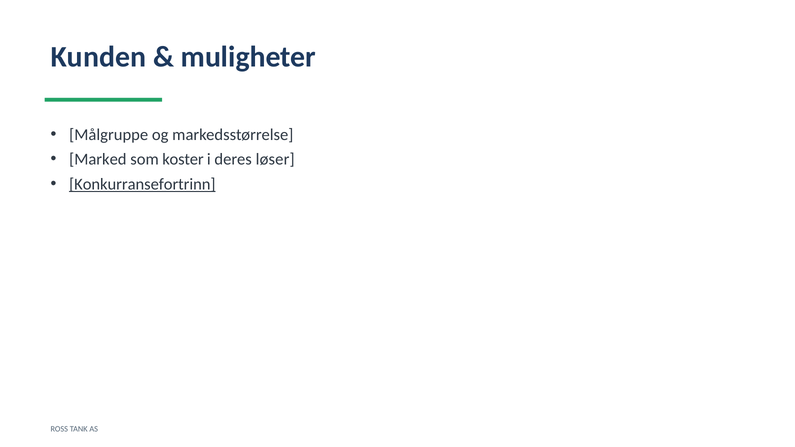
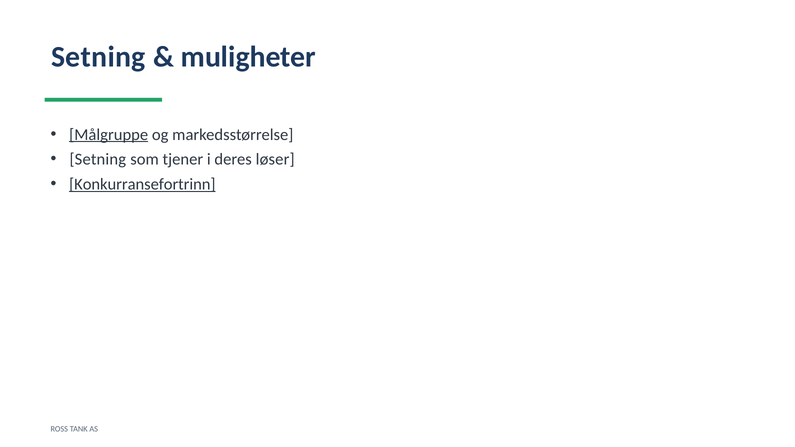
Kunden: Kunden -> Setning (98, 57)
Målgruppe underline: none -> present (109, 135)
Marked: Marked -> Setning (98, 160)
koster: koster -> tjener (183, 160)
